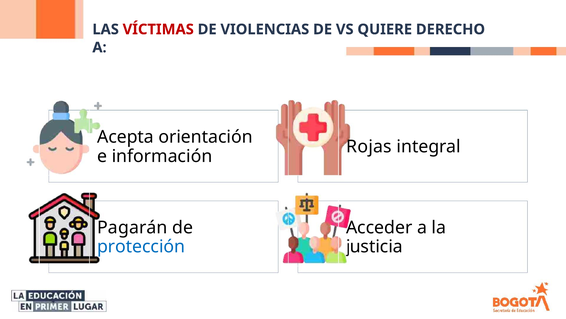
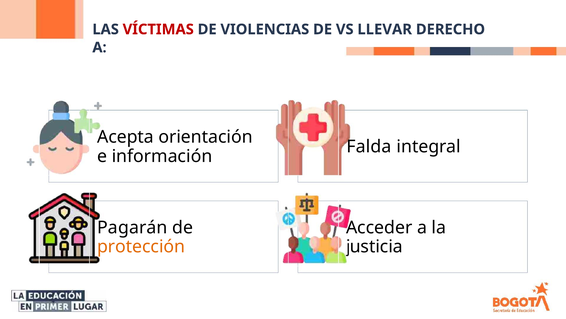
QUIERE: QUIERE -> LLEVAR (385, 29)
Rojas: Rojas -> Falda (369, 146)
protección colour: blue -> orange (141, 246)
